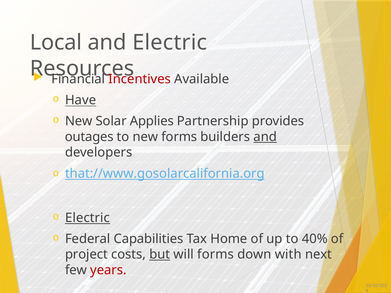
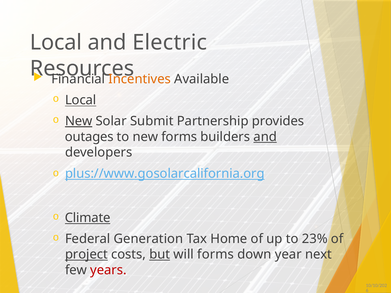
Incentives colour: red -> orange (140, 79)
Have: Have -> Local (81, 100)
New underline: none -> present (79, 121)
Applies: Applies -> Submit (152, 121)
that://www.gosolarcalifornia.org: that://www.gosolarcalifornia.org -> plus://www.gosolarcalifornia.org (165, 174)
Electric: Electric -> Climate (88, 218)
Capabilities: Capabilities -> Generation (148, 239)
40%: 40% -> 23% (315, 239)
project underline: none -> present (86, 255)
with: with -> year (288, 255)
